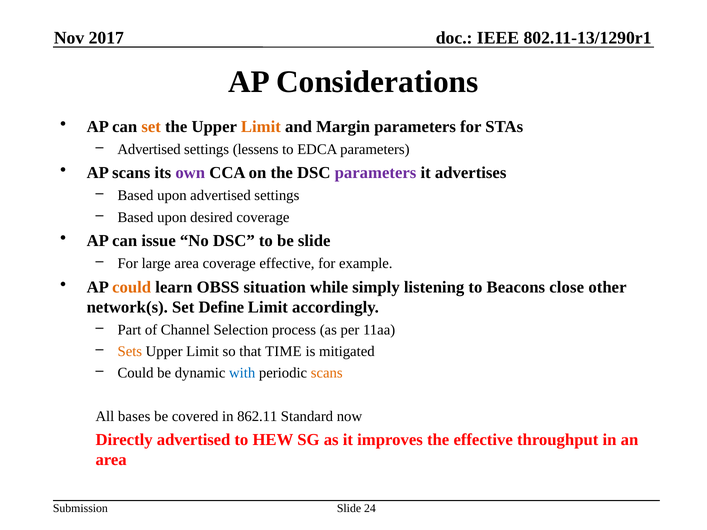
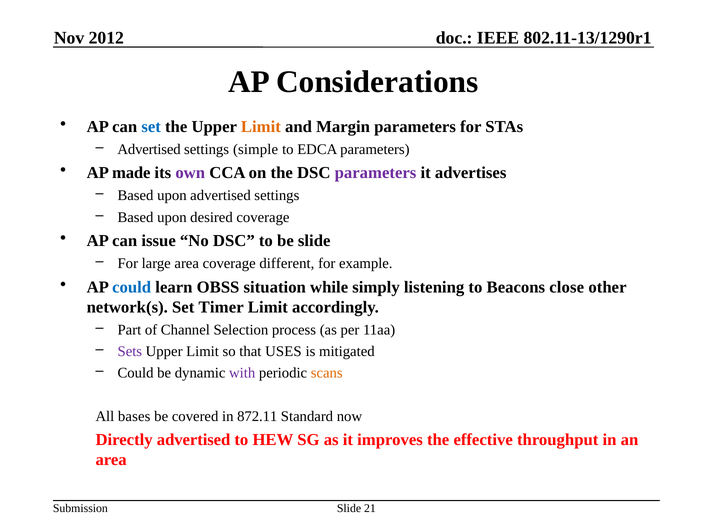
2017: 2017 -> 2012 (106, 38)
set colour: orange -> blue (151, 127)
lessens: lessens -> simple (256, 149)
AP scans: scans -> made (131, 173)
coverage effective: effective -> different (287, 264)
could colour: orange -> blue (132, 287)
Define: Define -> Timer (221, 307)
Sets colour: orange -> purple (130, 352)
TIME: TIME -> USES (283, 352)
with colour: blue -> purple (242, 373)
862.11: 862.11 -> 872.11 (257, 416)
24: 24 -> 21 (370, 509)
